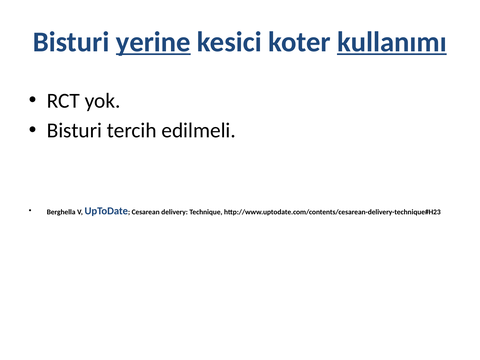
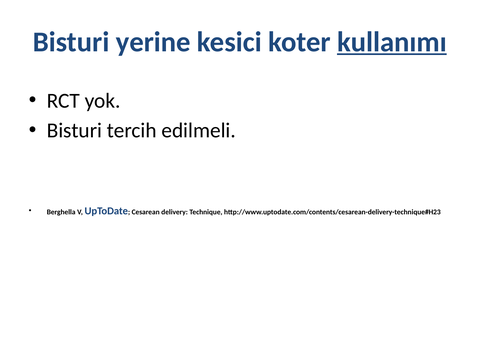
yerine underline: present -> none (153, 42)
